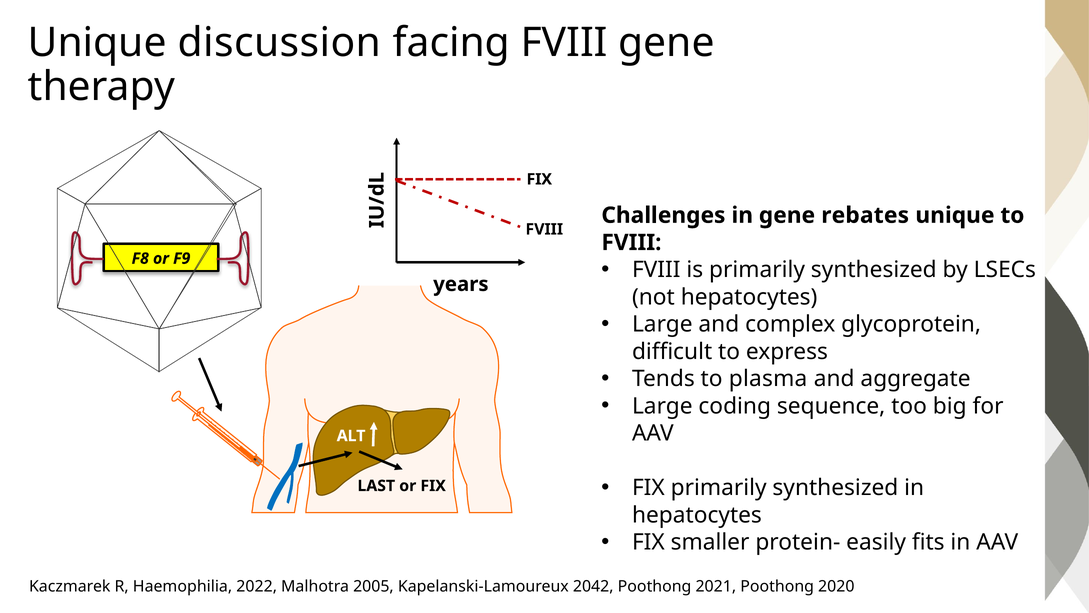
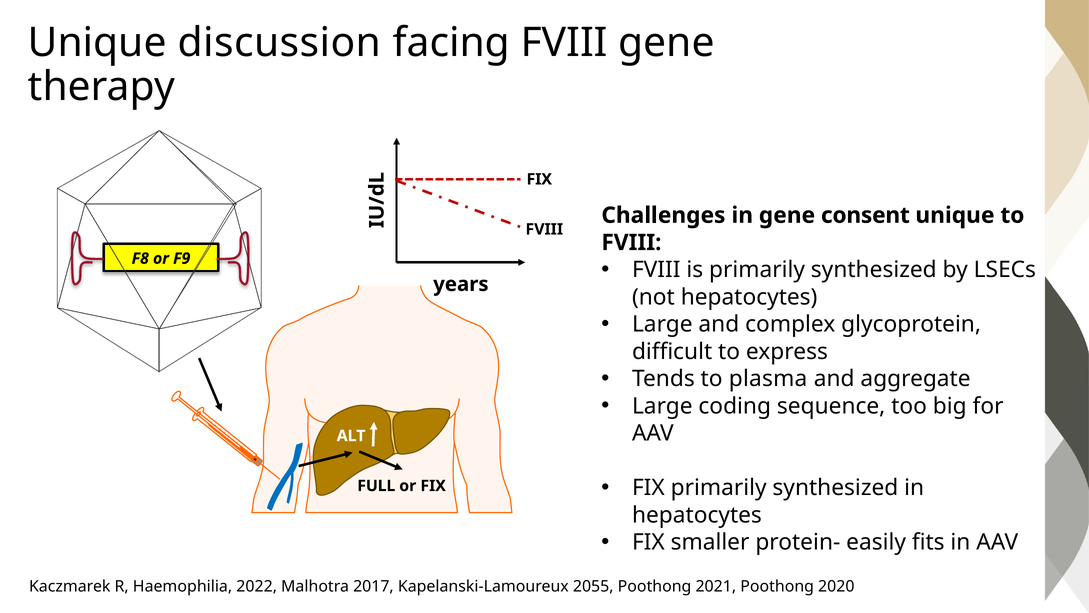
rebates: rebates -> consent (865, 215)
LAST: LAST -> FULL (376, 486)
2005: 2005 -> 2017 (373, 586)
2042: 2042 -> 2055 (593, 586)
